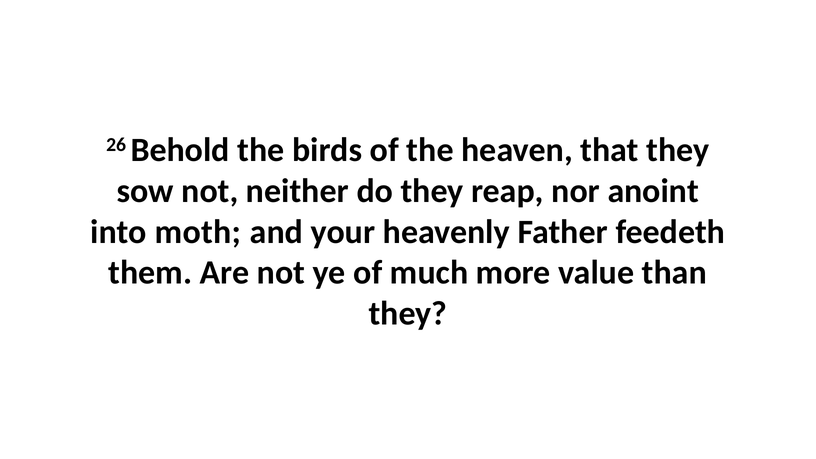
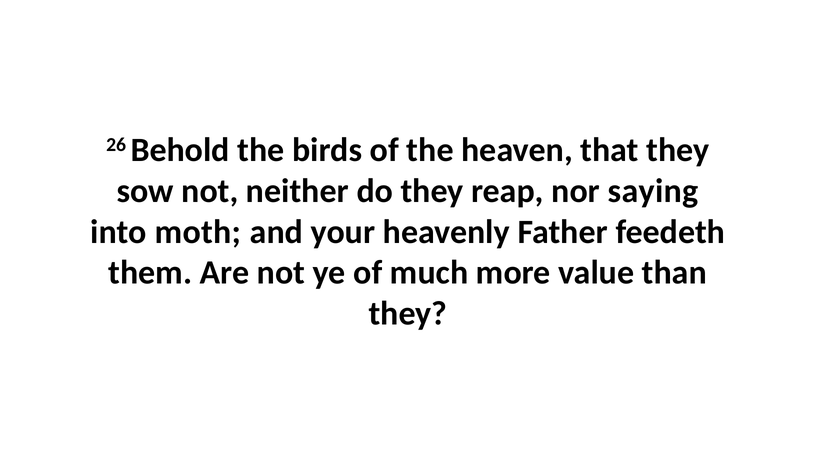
anoint: anoint -> saying (653, 191)
